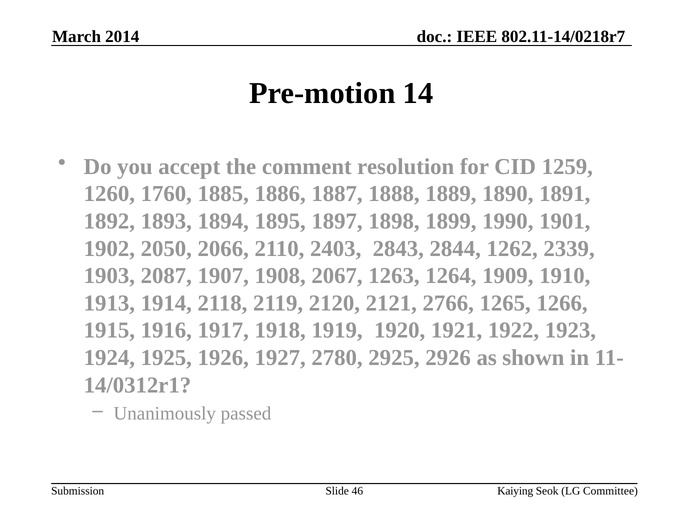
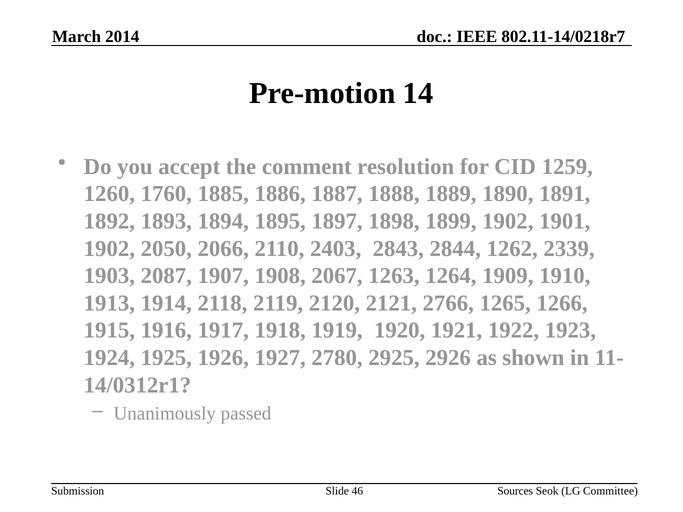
1899 1990: 1990 -> 1902 (508, 221)
Kaiying: Kaiying -> Sources (515, 491)
